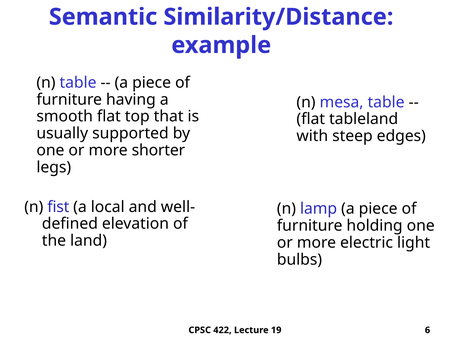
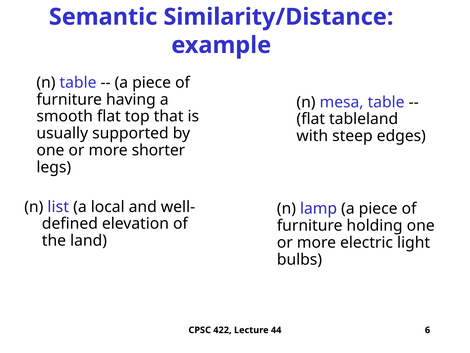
fist: fist -> list (58, 207)
19: 19 -> 44 (276, 330)
